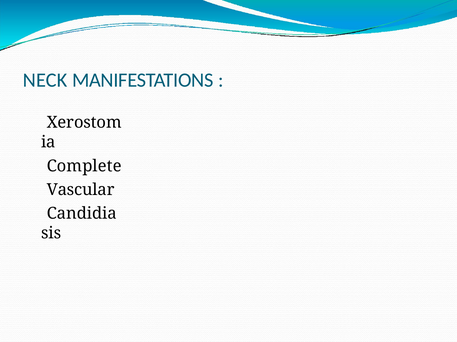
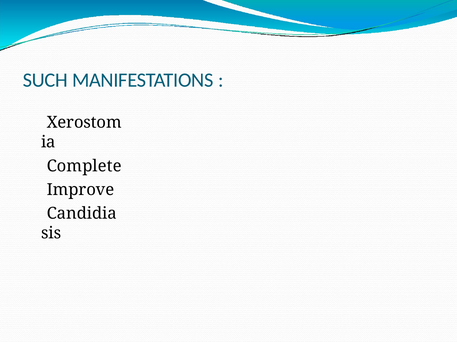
NECK: NECK -> SUCH (45, 80)
Vascular: Vascular -> Improve (81, 190)
